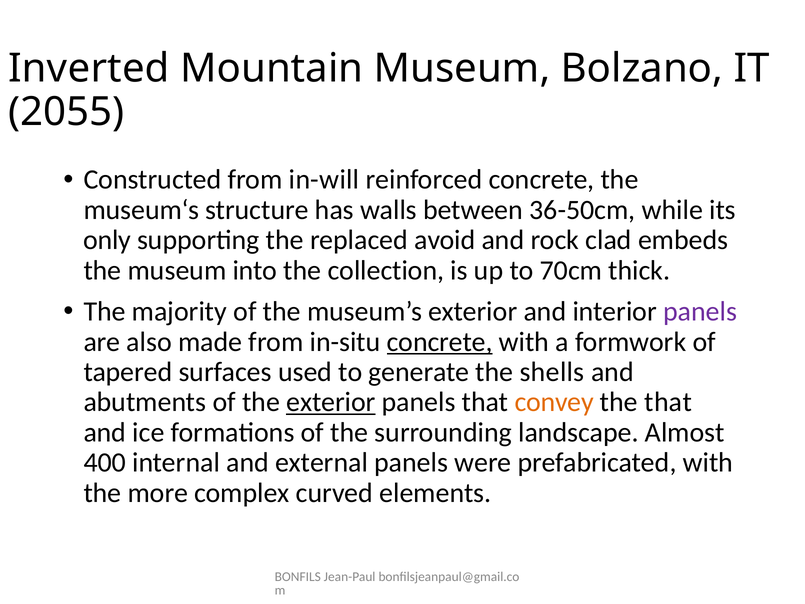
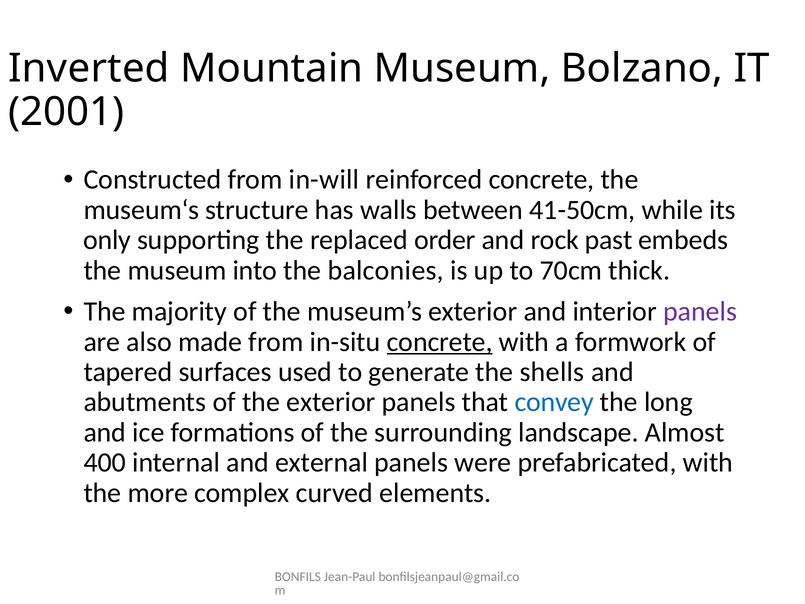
2055: 2055 -> 2001 (66, 112)
36-50cm: 36-50cm -> 41-50cm (582, 210)
avoid: avoid -> order (445, 240)
clad: clad -> past (609, 240)
collection: collection -> balconies (386, 270)
exterior underline: present -> none (331, 402)
convey colour: orange -> blue (554, 402)
the that: that -> long (668, 402)
